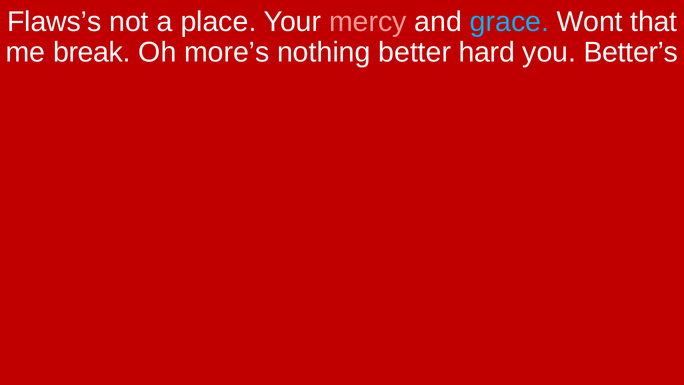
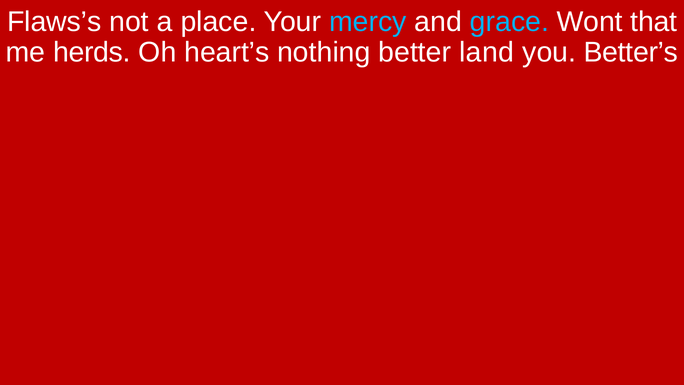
mercy colour: pink -> light blue (368, 22)
break: break -> herds (92, 52)
more’s: more’s -> heart’s (227, 52)
hard: hard -> land (487, 52)
